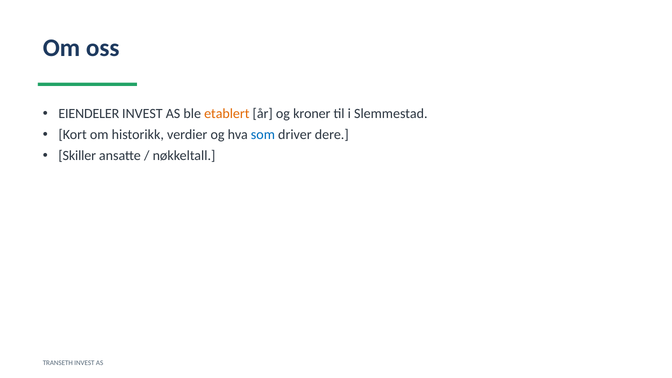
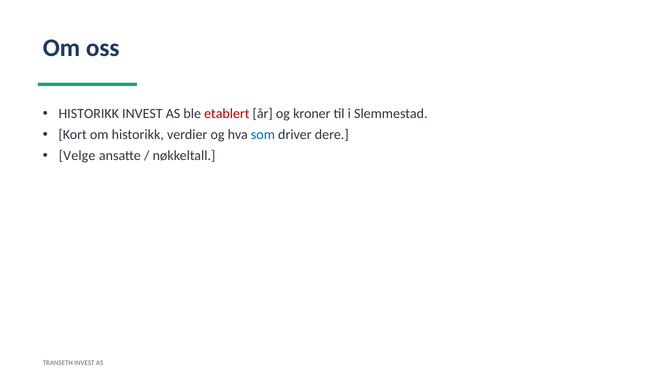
EIENDELER: EIENDELER -> HISTORIKK (89, 114)
etablert colour: orange -> red (227, 114)
Skiller: Skiller -> Velge (77, 156)
